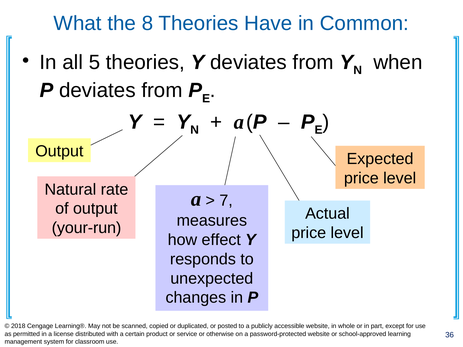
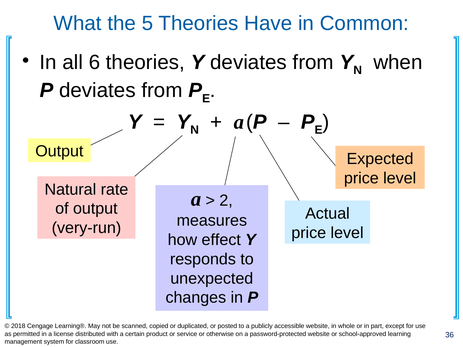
8: 8 -> 5 (147, 23)
5: 5 -> 6 (94, 62)
7: 7 -> 2 (226, 201)
your-run: your-run -> very-run (86, 228)
